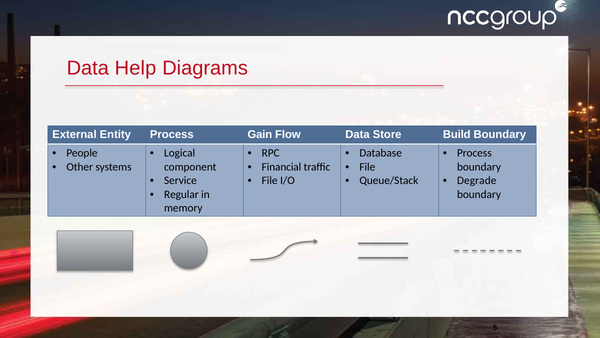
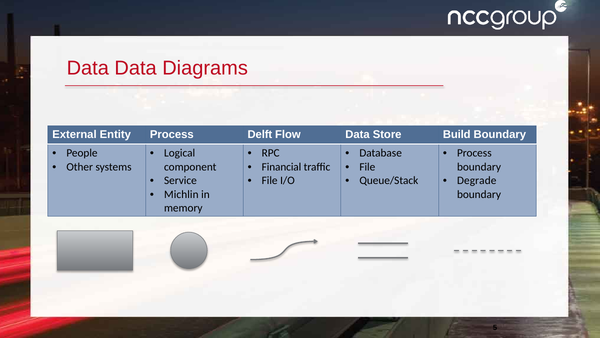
Data Help: Help -> Data (136, 68)
Gain: Gain -> Delft (260, 134)
Regular: Regular -> Michlin (181, 194)
